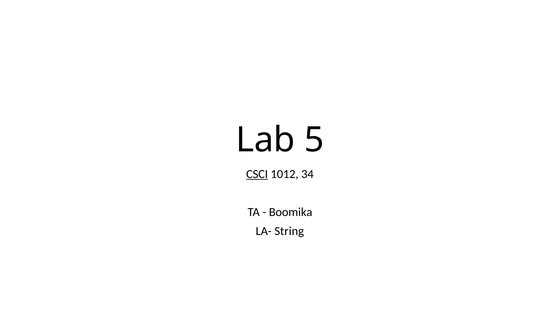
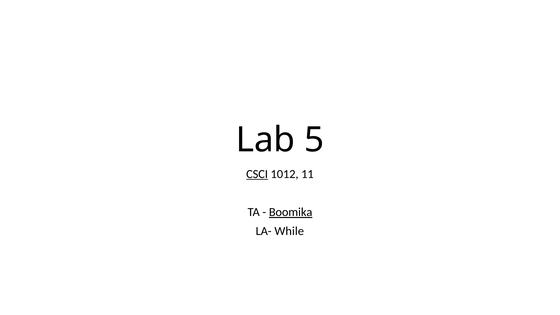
34: 34 -> 11 (307, 174)
Boomika underline: none -> present (291, 212)
String: String -> While (289, 231)
